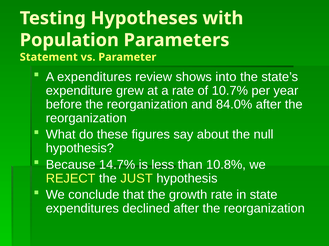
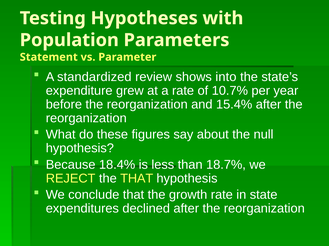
A expenditures: expenditures -> standardized (94, 77)
84.0%: 84.0% -> 15.4% (234, 105)
14.7%: 14.7% -> 18.4% (117, 165)
10.8%: 10.8% -> 18.7% (226, 165)
the JUST: JUST -> THAT (137, 179)
